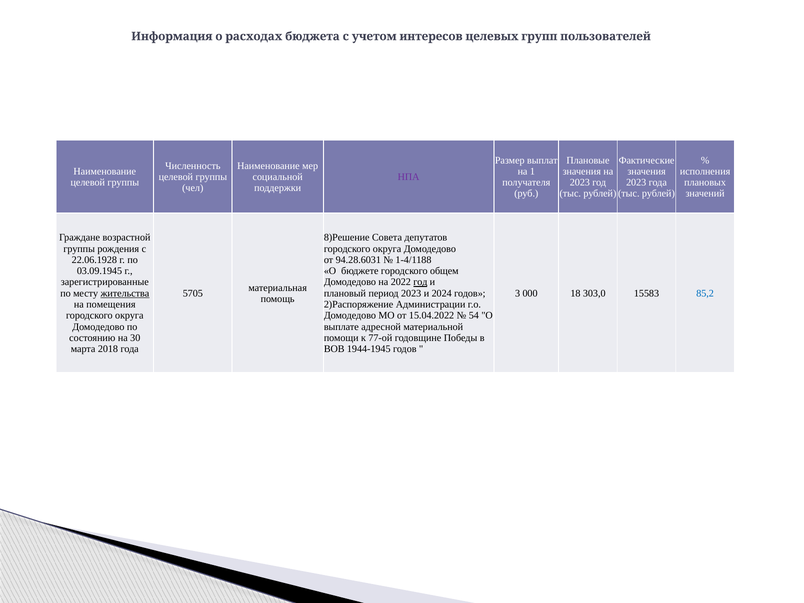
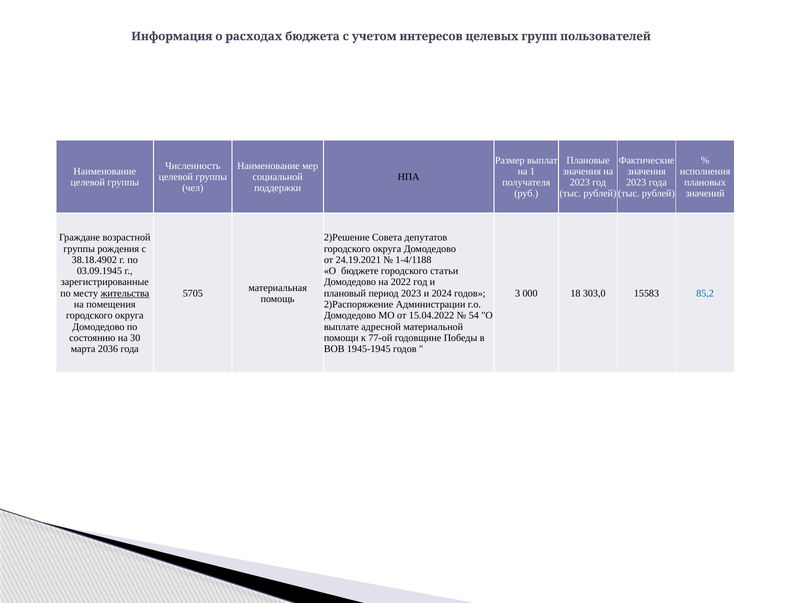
НПА colour: purple -> black (409, 177)
8)Решение: 8)Решение -> 2)Решение (347, 238)
22.06.1928: 22.06.1928 -> 38.18.4902 (94, 260)
94.28.6031: 94.28.6031 -> 24.19.2021 (358, 260)
общем: общем -> статьи (444, 271)
год underline: present -> none (420, 282)
2018: 2018 -> 2036 (108, 349)
1944-1945: 1944-1945 -> 1945-1945 (369, 349)
